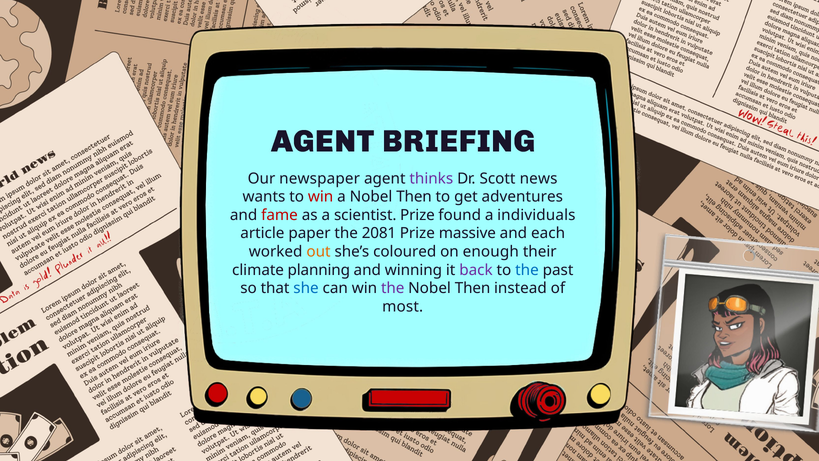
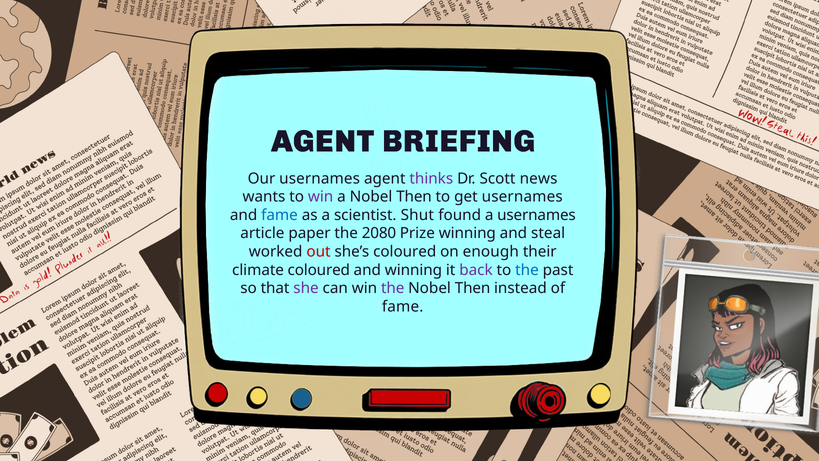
Our newspaper: newspaper -> usernames (320, 178)
win colour: red -> purple (321, 197)
get adventures: adventures -> usernames (522, 197)
fame colour: red -> blue (280, 215)
scientist Prize: Prize -> Shut (417, 215)
a individuals: individuals -> usernames (536, 215)
2081: 2081 -> 2080 (379, 233)
Prize massive: massive -> winning (467, 233)
each: each -> steal (548, 233)
out colour: orange -> red (319, 252)
climate planning: planning -> coloured (319, 270)
she colour: blue -> purple (306, 288)
most: most -> fame (403, 307)
